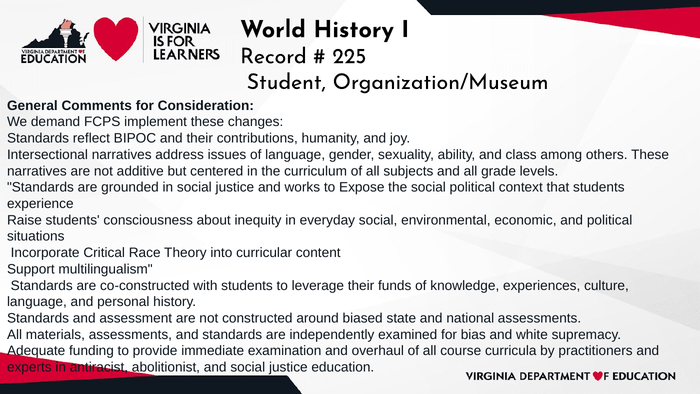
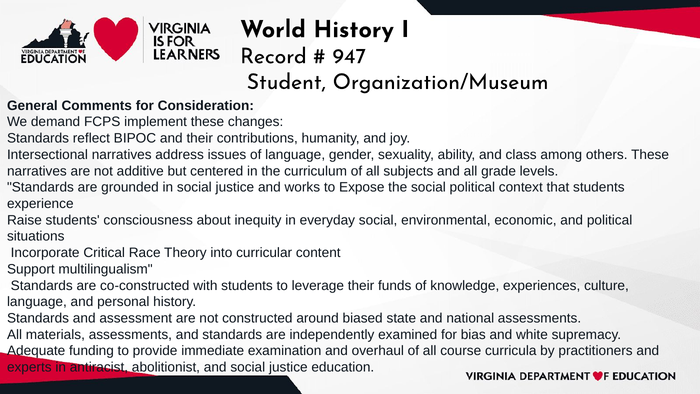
225: 225 -> 947 (349, 56)
